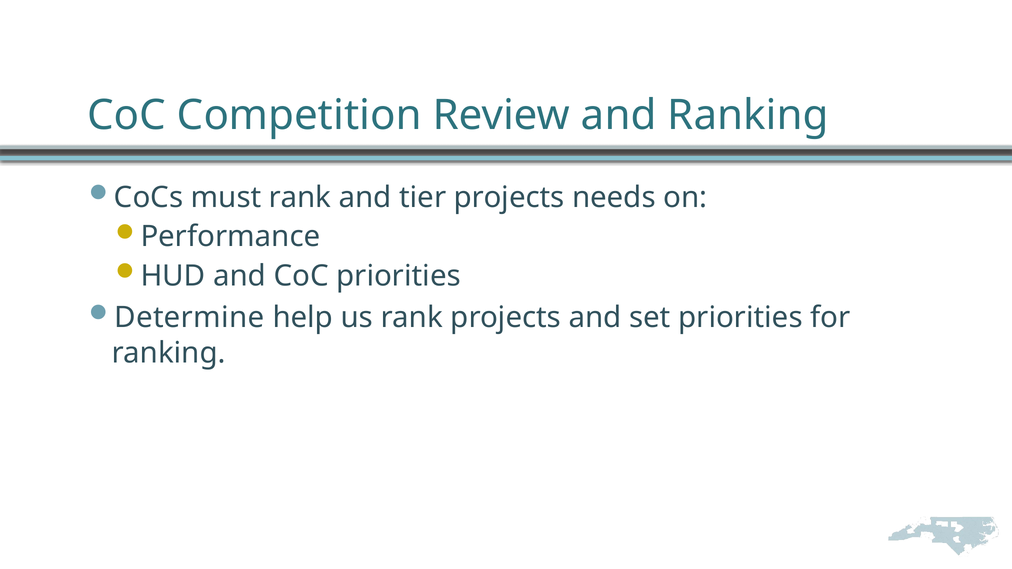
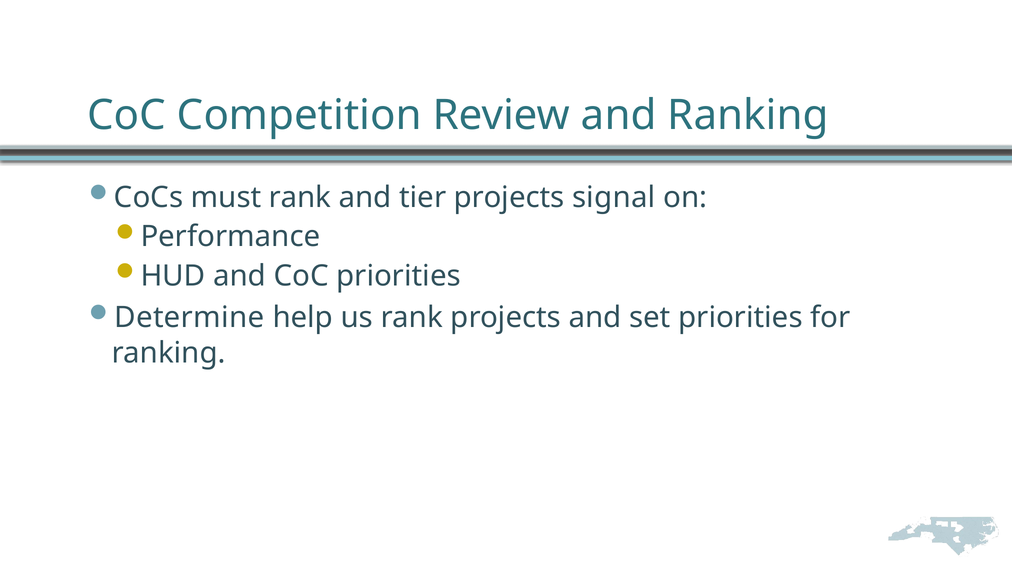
needs: needs -> signal (614, 197)
